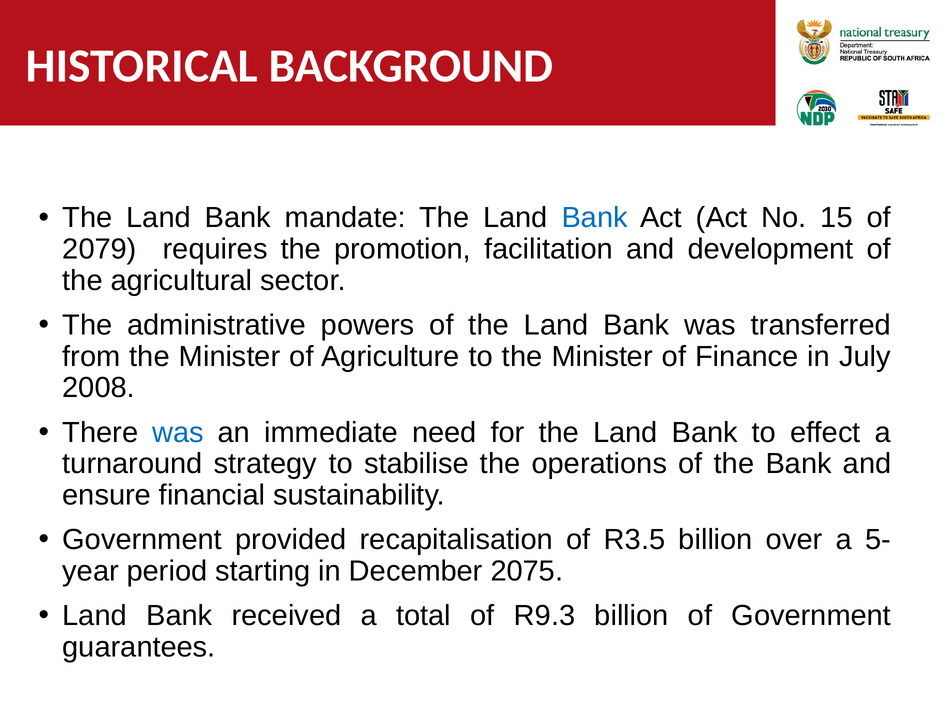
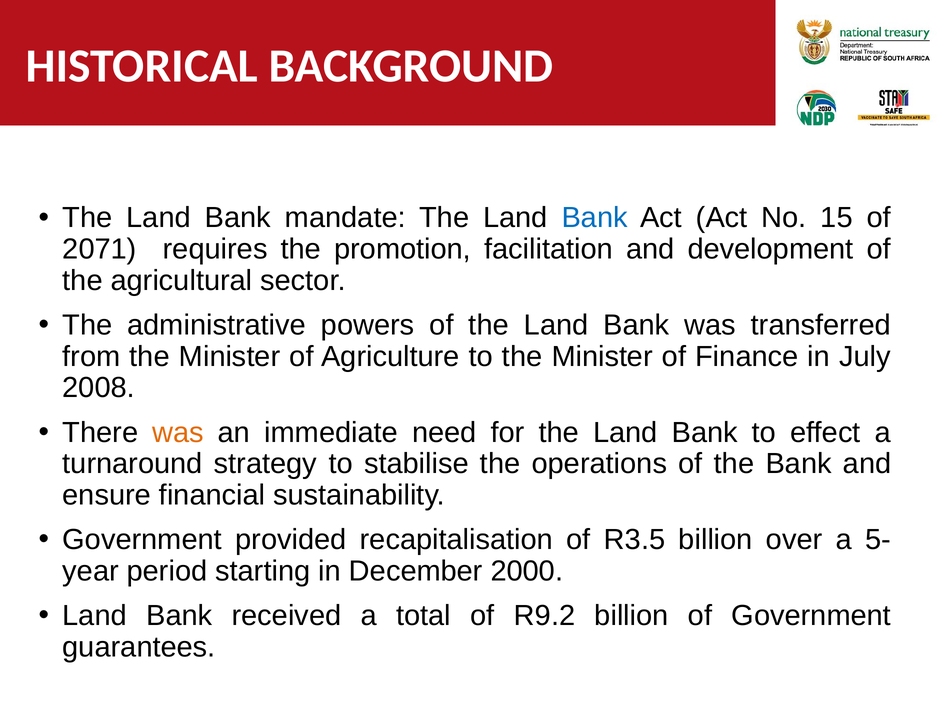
2079: 2079 -> 2071 (100, 249)
was colour: blue -> orange (178, 433)
2075: 2075 -> 2000 (527, 571)
R9.3: R9.3 -> R9.2 (545, 616)
